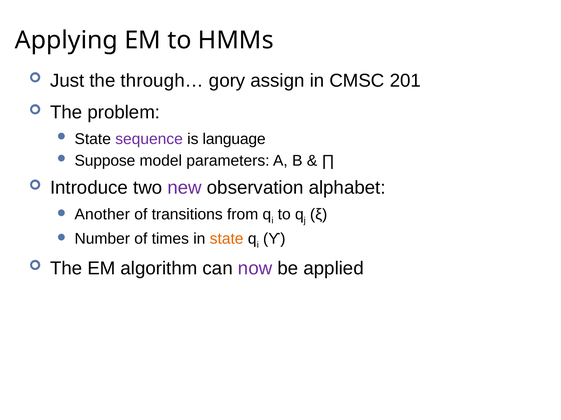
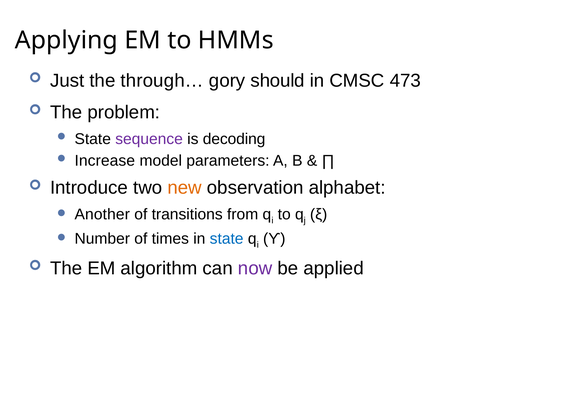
assign: assign -> should (278, 81)
201: 201 -> 473 (405, 81)
language: language -> decoding (234, 139)
Suppose: Suppose -> Increase (105, 161)
new colour: purple -> orange (185, 188)
state colour: orange -> blue (227, 239)
